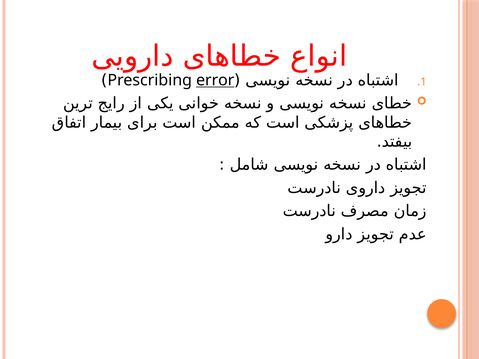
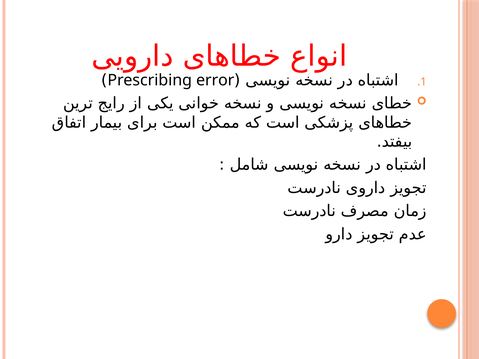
error underline: present -> none (215, 80)
